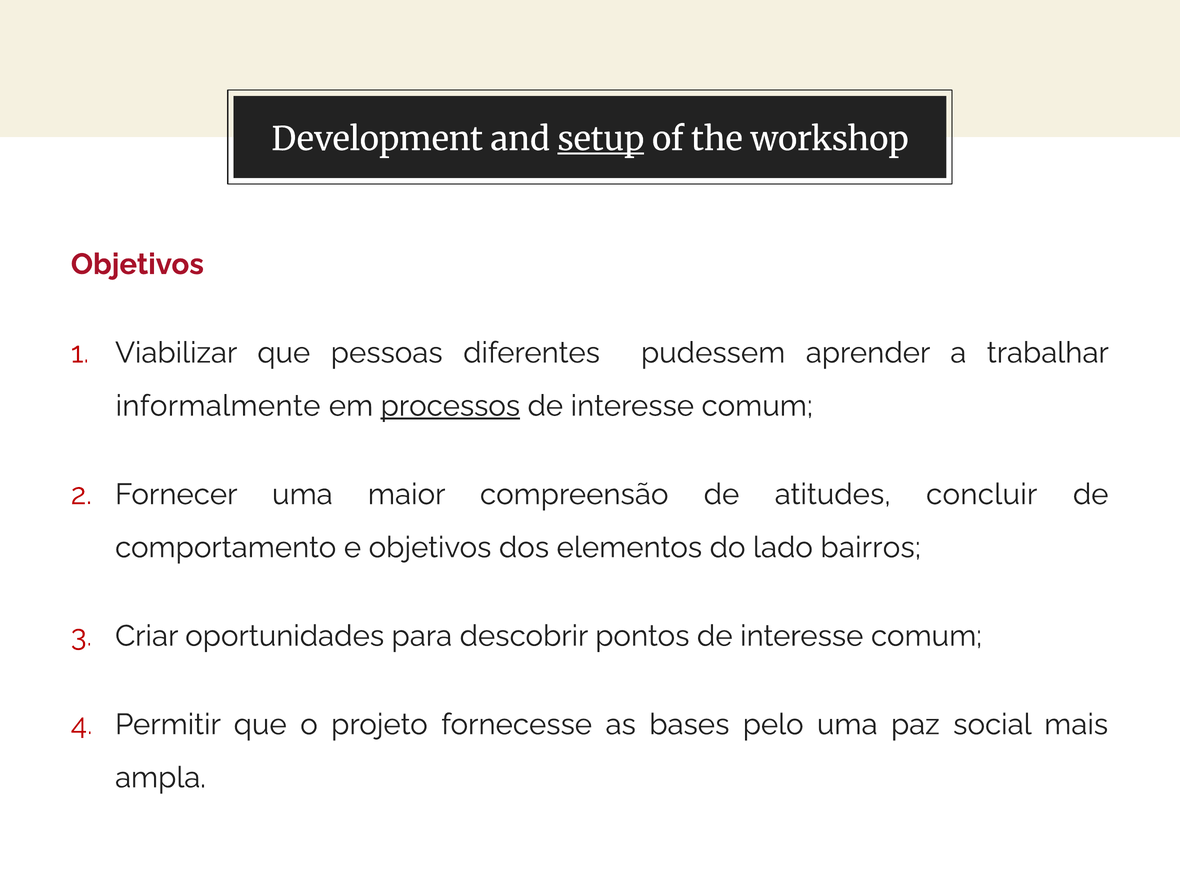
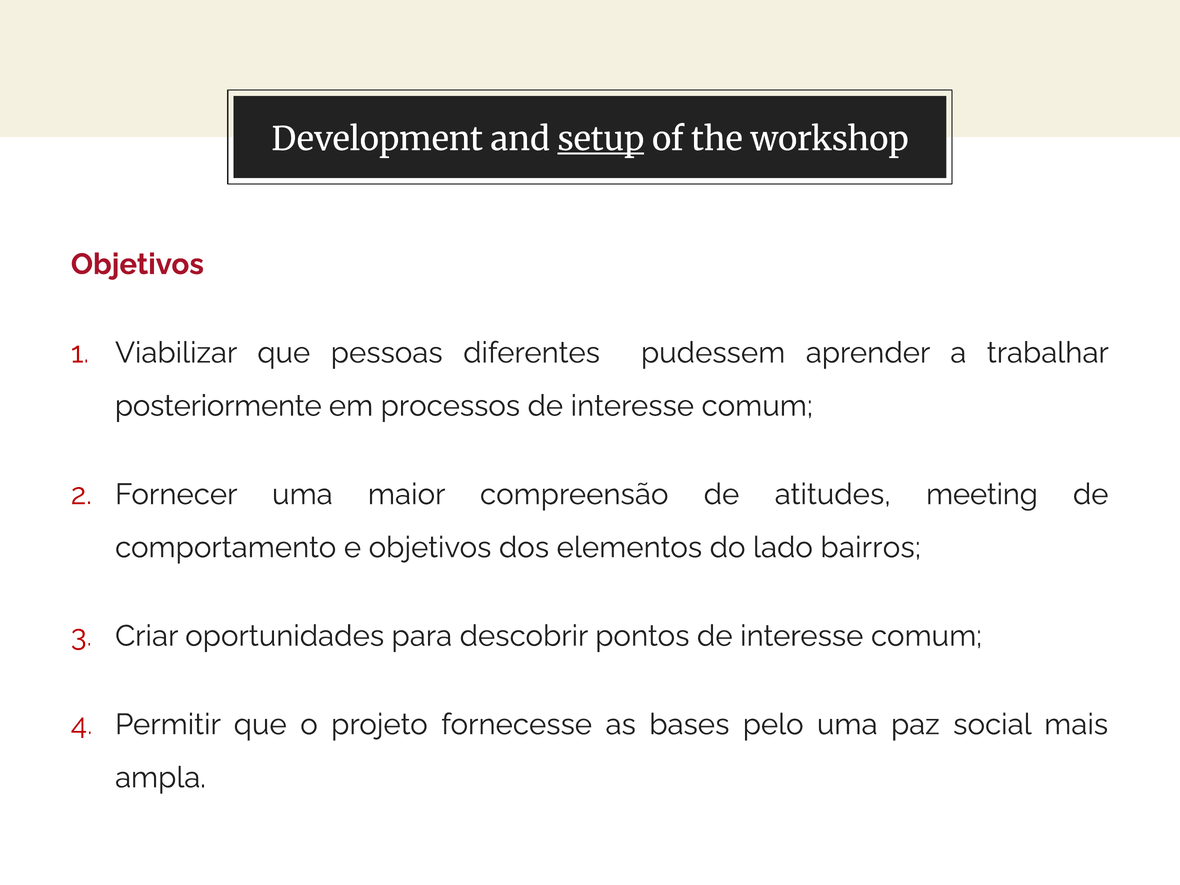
informalmente: informalmente -> posteriormente (218, 406)
processos underline: present -> none (450, 406)
concluir: concluir -> meeting (982, 494)
